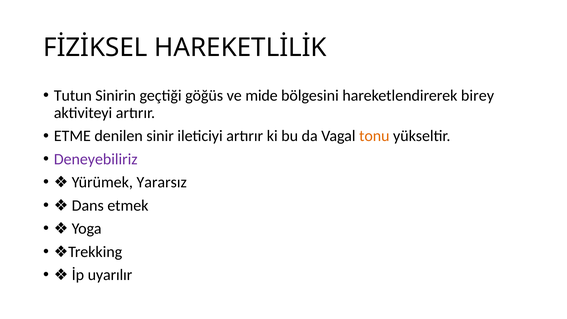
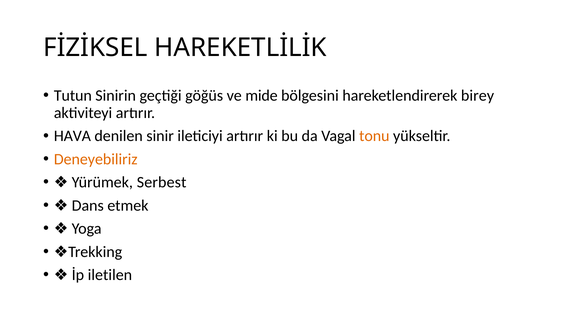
ETME: ETME -> HAVA (72, 136)
Deneyebiliriz colour: purple -> orange (96, 159)
Yararsız: Yararsız -> Serbest (162, 182)
uyarılır: uyarılır -> iletilen (110, 275)
